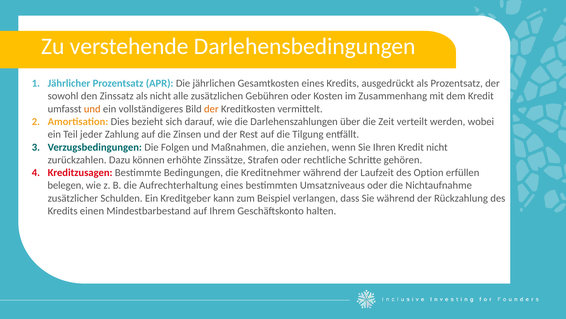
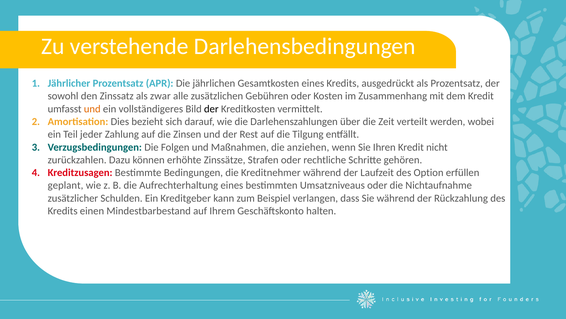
als nicht: nicht -> zwar (160, 96)
der colour: orange -> black (211, 109)
belegen: belegen -> geplant (66, 185)
